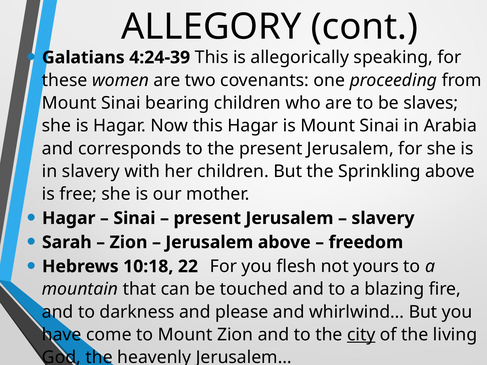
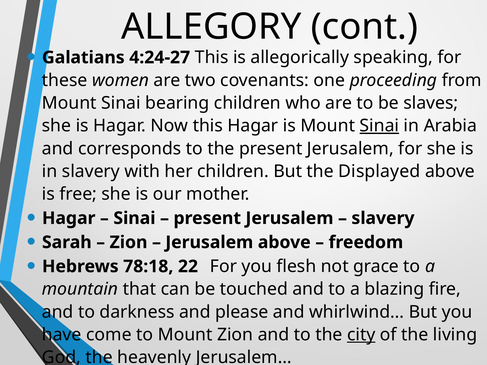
4:24-39: 4:24-39 -> 4:24-27 (160, 58)
Sinai underline: none -> present (379, 126)
Sprinkling: Sprinkling -> Displayed (379, 171)
10:18: 10:18 -> 78:18 (148, 267)
yours: yours -> grace (376, 267)
